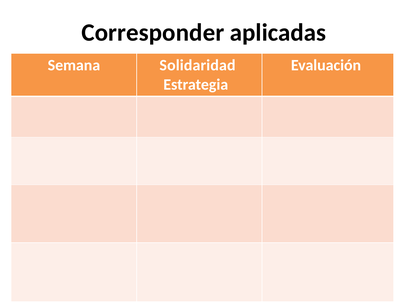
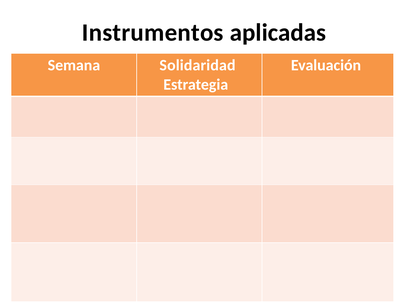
Corresponder: Corresponder -> Instrumentos (153, 32)
